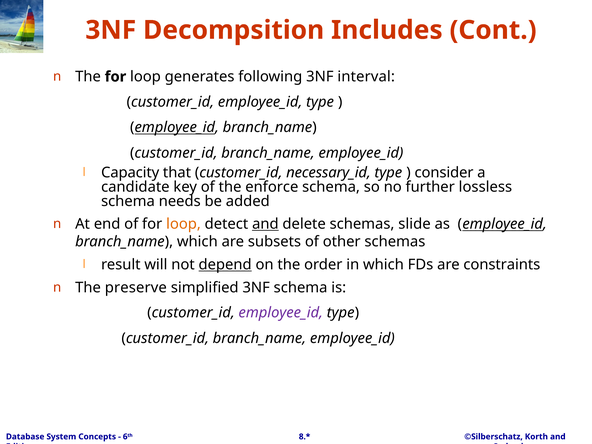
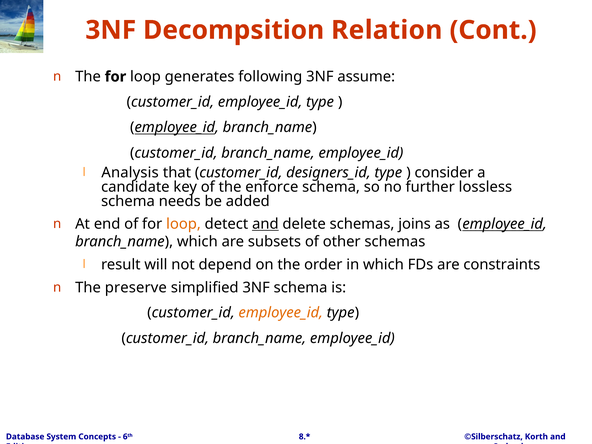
Includes: Includes -> Relation (387, 30)
interval: interval -> assume (366, 77)
Capacity: Capacity -> Analysis (130, 173)
necessary_id: necessary_id -> designers_id (328, 173)
slide: slide -> joins (415, 224)
depend underline: present -> none (225, 265)
employee_id colour: purple -> orange (281, 313)
